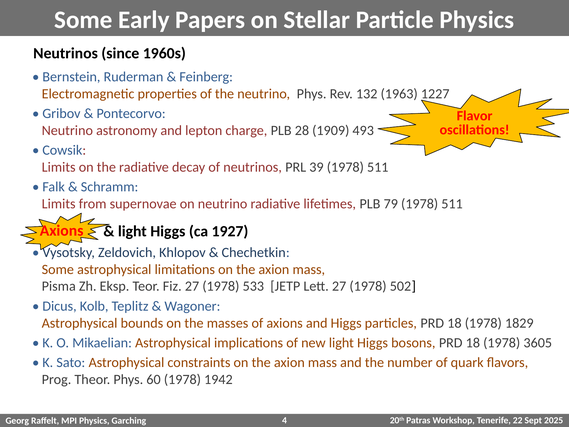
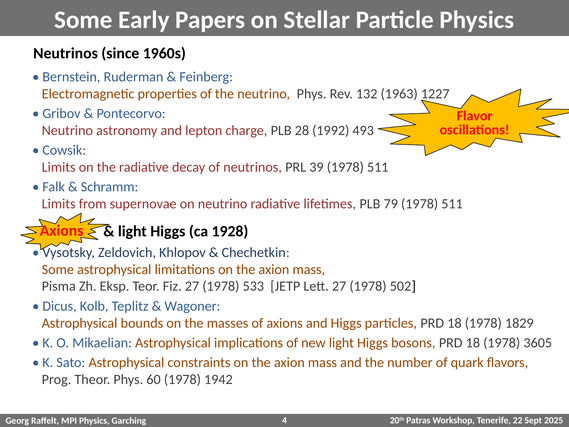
1909: 1909 -> 1992 (331, 130)
1927: 1927 -> 1928 (230, 231)
